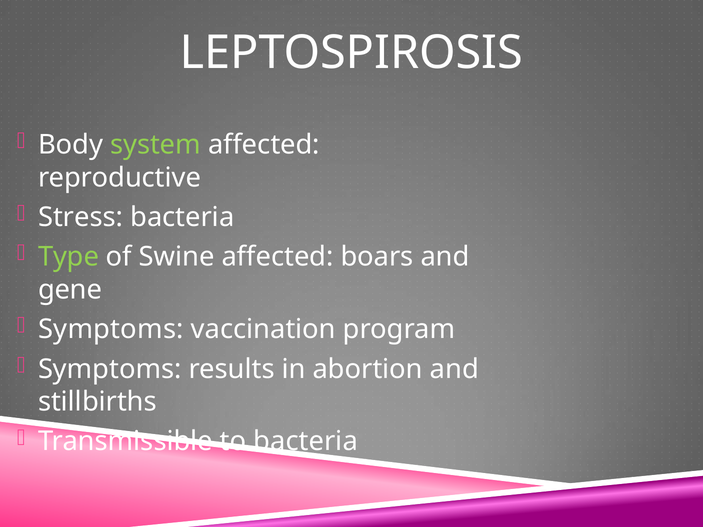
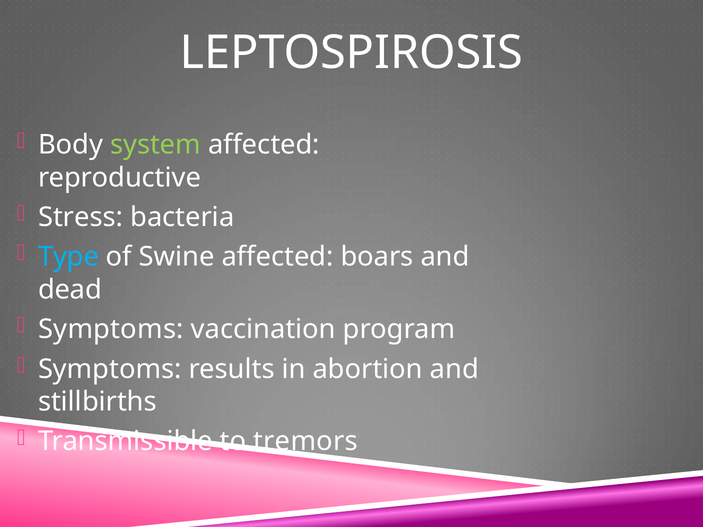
Type colour: light green -> light blue (69, 257)
gene: gene -> dead (70, 290)
to bacteria: bacteria -> tremors (306, 442)
